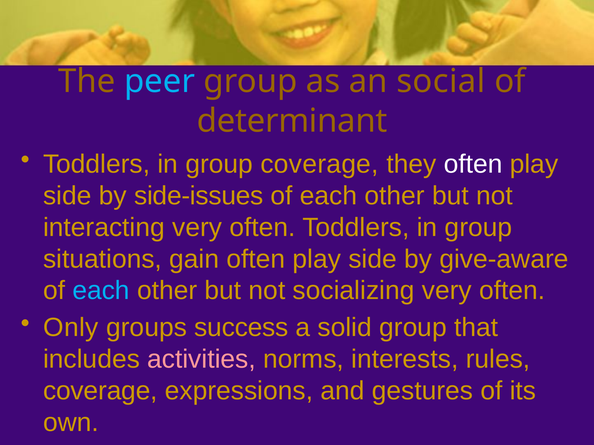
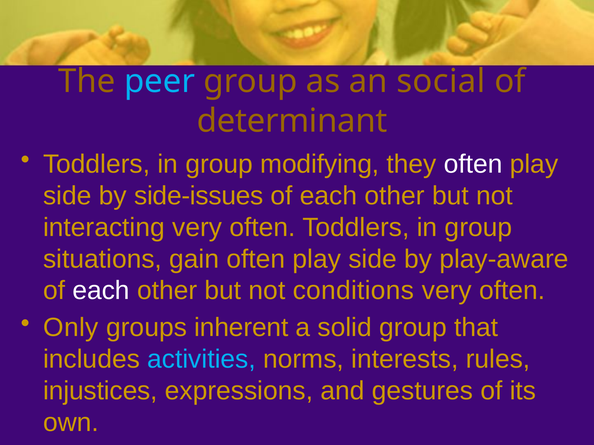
group coverage: coverage -> modifying (320, 164)
give-aware: give-aware -> play-aware (504, 259)
each colour: light blue -> white (101, 291)
socializing: socializing -> conditions (353, 291)
success: success -> inherent (241, 328)
activities colour: pink -> light blue (202, 360)
coverage: coverage -> injustices (100, 391)
